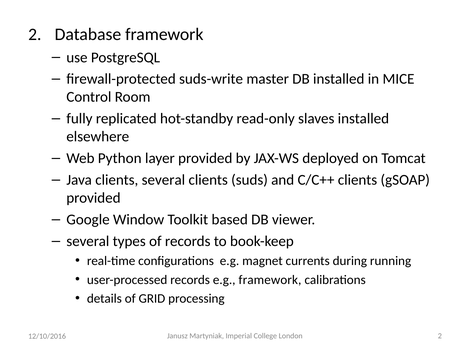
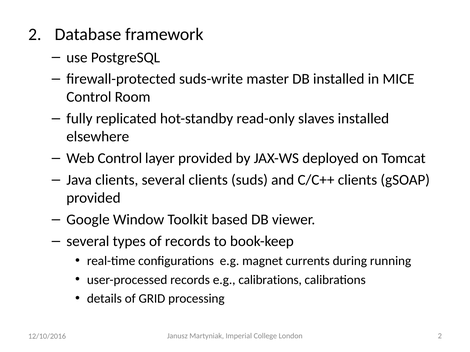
Web Python: Python -> Control (120, 159)
e.g framework: framework -> calibrations (270, 280)
